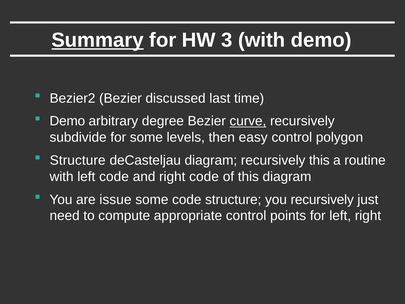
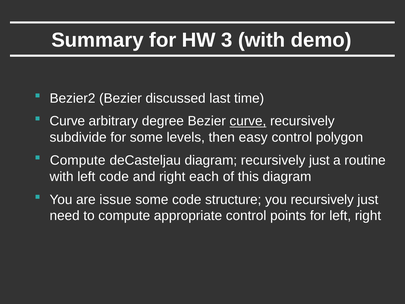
Summary underline: present -> none (98, 40)
Demo: Demo -> Curve (67, 121)
Structure: Structure -> Compute (78, 160)
diagram recursively this: this -> just (319, 160)
right code: code -> each (204, 176)
